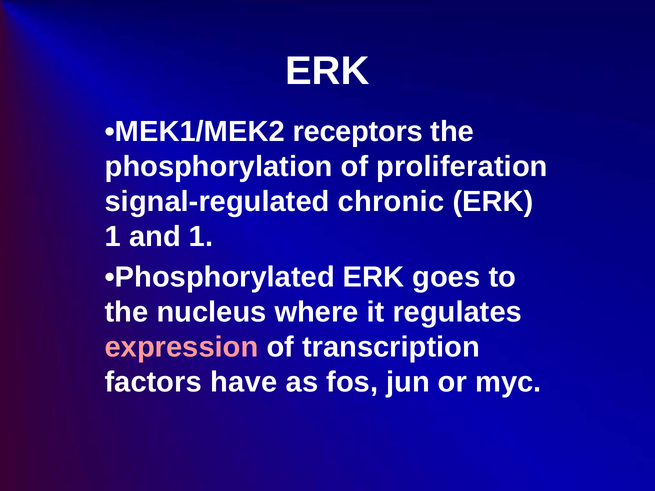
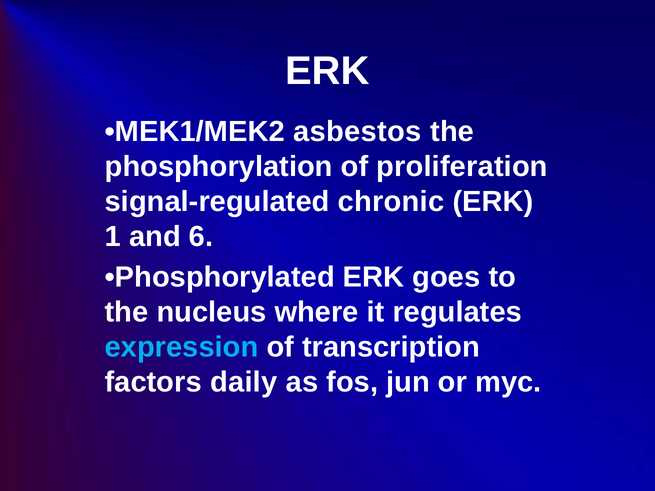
receptors: receptors -> asbestos (357, 132)
and 1: 1 -> 6 (201, 237)
expression colour: pink -> light blue (182, 347)
have: have -> daily (244, 382)
